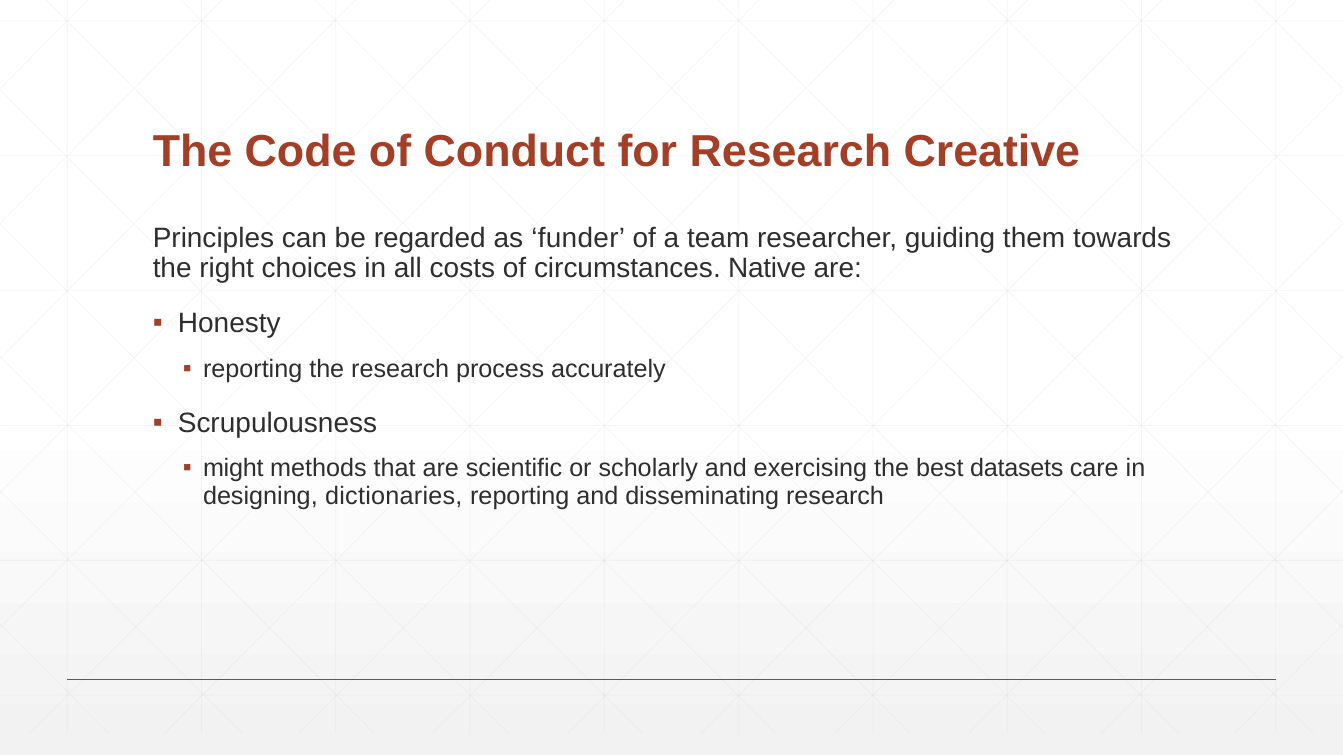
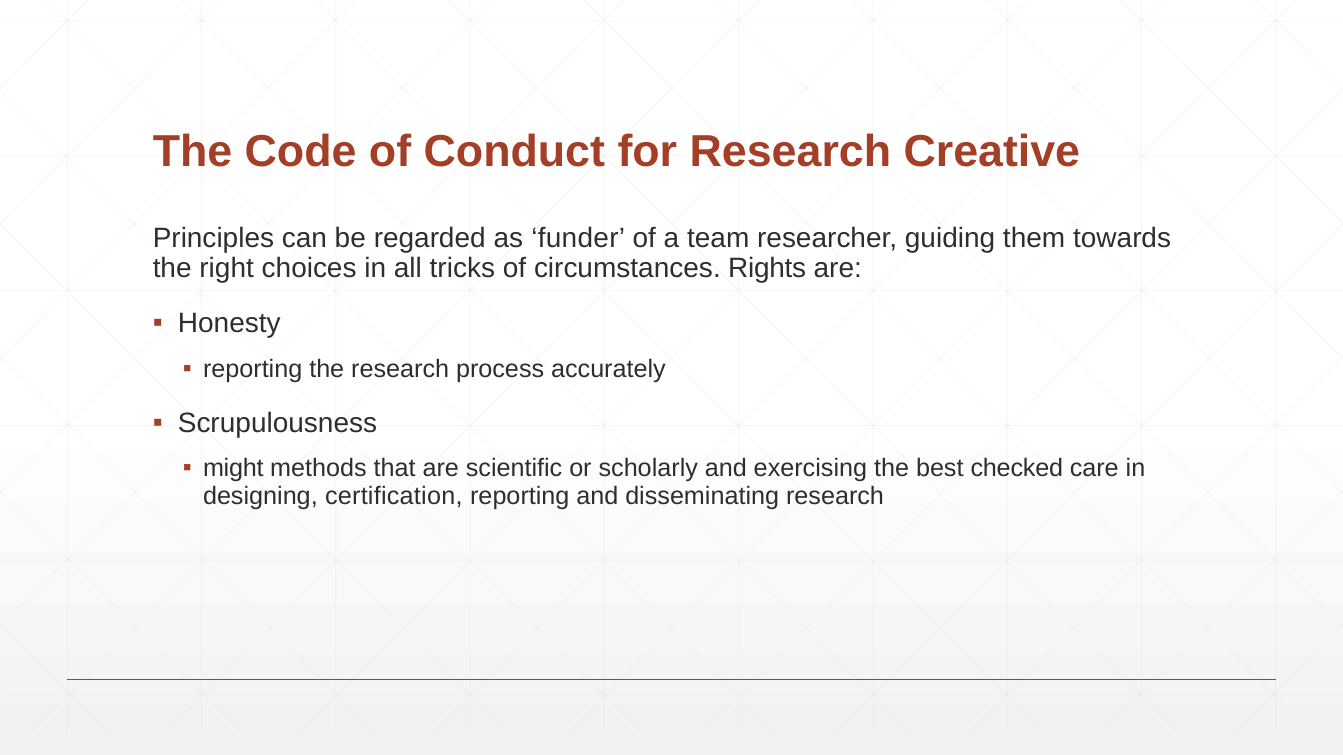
costs: costs -> tricks (462, 269)
Native: Native -> Rights (767, 269)
datasets: datasets -> checked (1017, 469)
dictionaries: dictionaries -> certification (394, 496)
